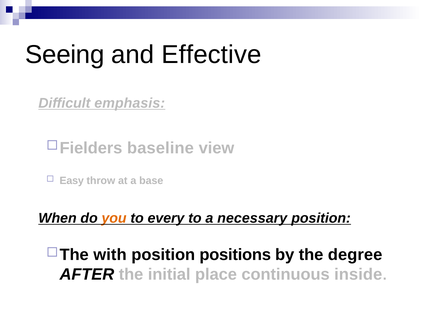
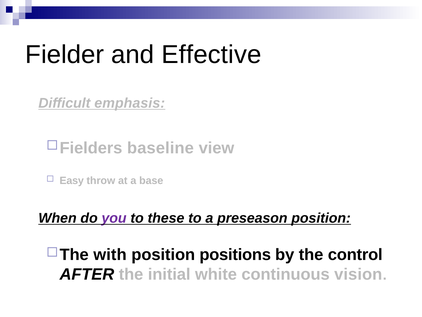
Seeing: Seeing -> Fielder (65, 55)
you colour: orange -> purple (114, 218)
every: every -> these (166, 218)
necessary: necessary -> preseason (252, 218)
degree: degree -> control (355, 254)
place: place -> white (216, 274)
inside: inside -> vision (358, 274)
